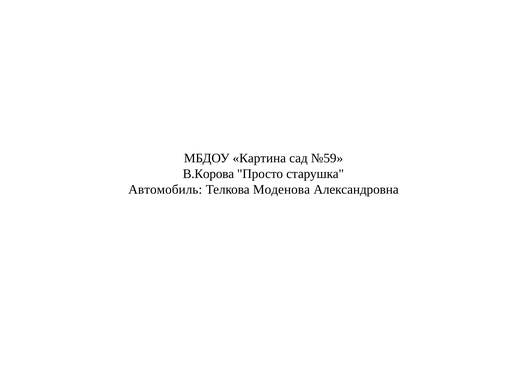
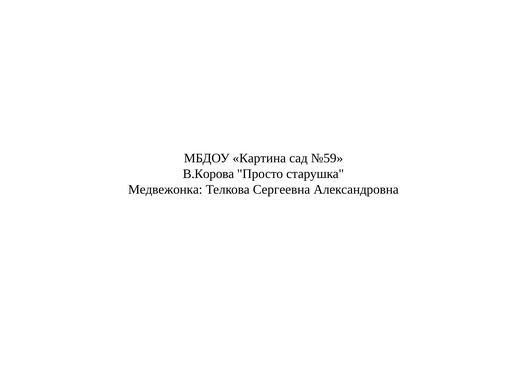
Автомобиль: Автомобиль -> Медвежонка (165, 190)
Моденова: Моденова -> Сергеевна (282, 190)
